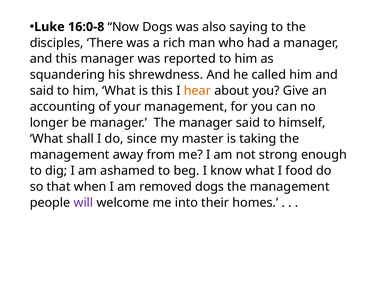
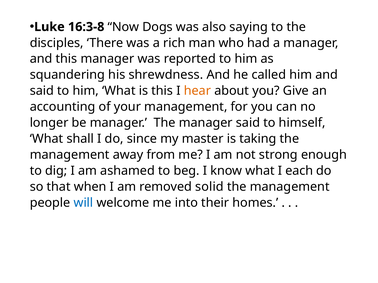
16:0-8: 16:0-8 -> 16:3-8 (86, 27)
food: food -> each (299, 171)
removed dogs: dogs -> solid (209, 187)
will colour: purple -> blue (83, 203)
